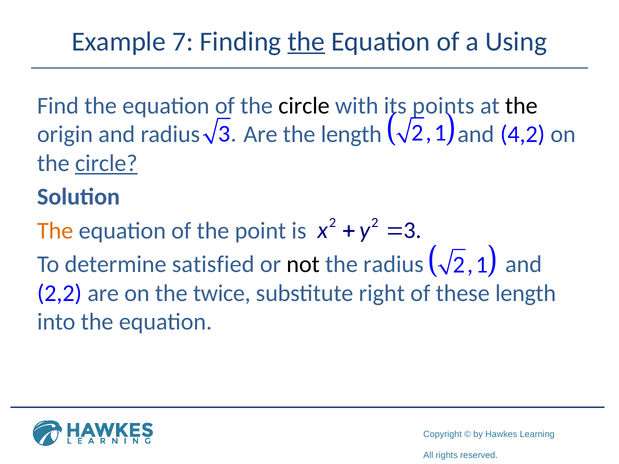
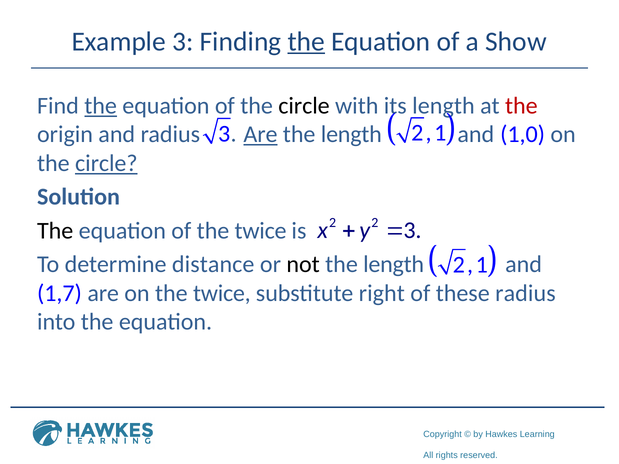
Example 7: 7 -> 3 (183, 42)
Using: Using -> Show (516, 42)
the underline: none -> present (101, 106)
its points: points -> length (443, 106)
the colour: black -> red (521, 106)
Are underline: none -> present (260, 135)
4,2: 4,2 -> 1,0 (523, 135)
The colour: orange -> black (55, 231)
of the point: point -> twice (261, 231)
satisfied: satisfied -> distance (213, 264)
radius: radius -> length (394, 264)
2,2: 2,2 -> 1,7 (59, 293)
these length: length -> radius (525, 293)
